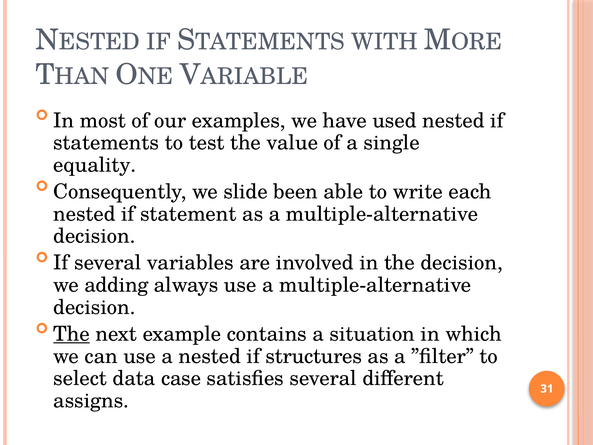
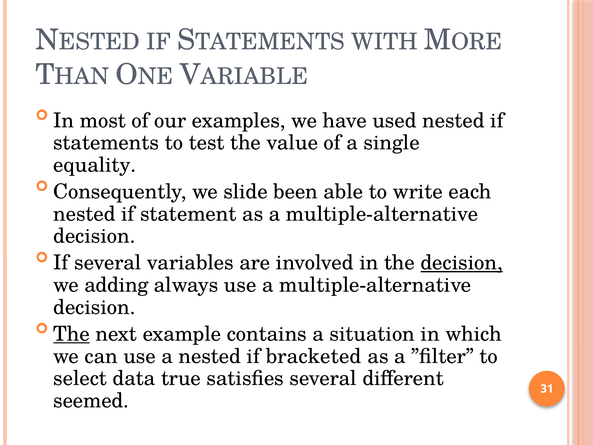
decision underline: none -> present (462, 263)
structures: structures -> bracketed (314, 356)
case: case -> true (181, 378)
assigns: assigns -> seemed (91, 401)
